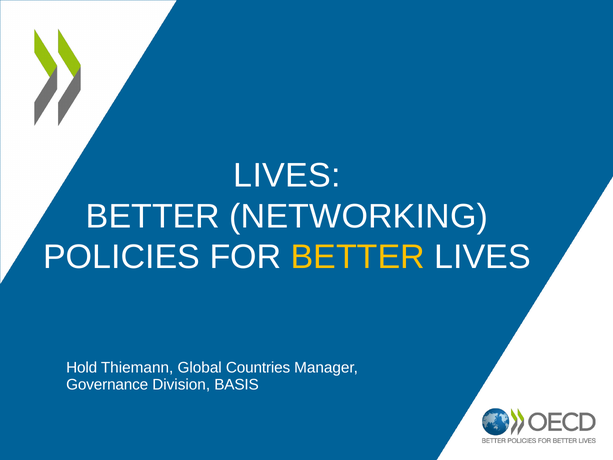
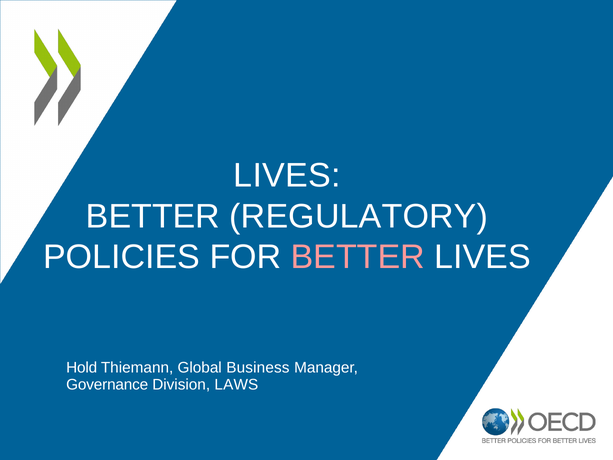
NETWORKING: NETWORKING -> REGULATORY (359, 216)
BETTER colour: yellow -> pink (358, 257)
Countries: Countries -> Business (258, 367)
BASIS: BASIS -> LAWS (236, 384)
